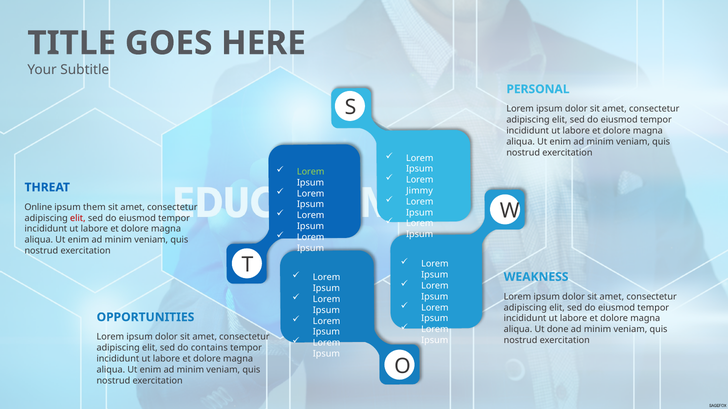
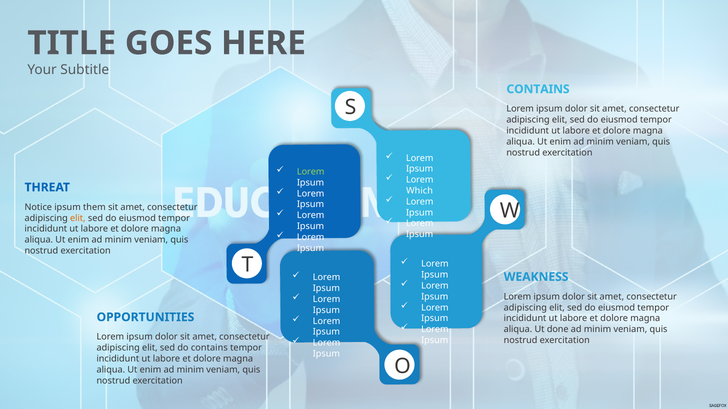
PERSONAL: PERSONAL -> CONTAINS (538, 89)
Jimmy: Jimmy -> Which (420, 191)
Online: Online -> Notice (38, 207)
elit colour: red -> orange (78, 218)
